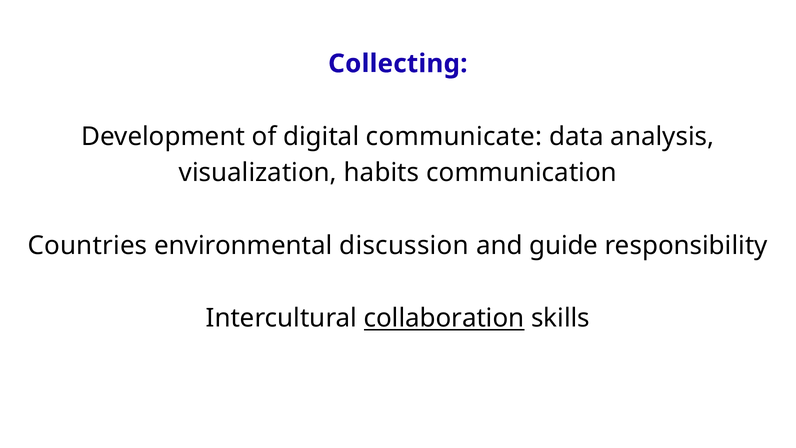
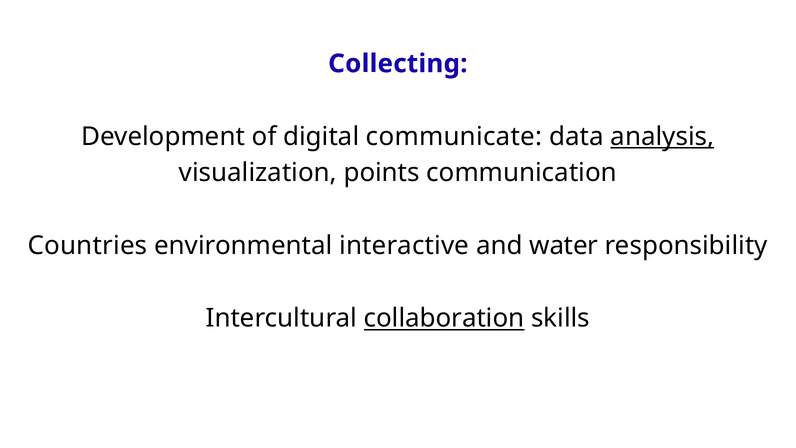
analysis underline: none -> present (662, 136)
habits: habits -> points (382, 173)
discussion: discussion -> interactive (404, 245)
guide: guide -> water (564, 245)
